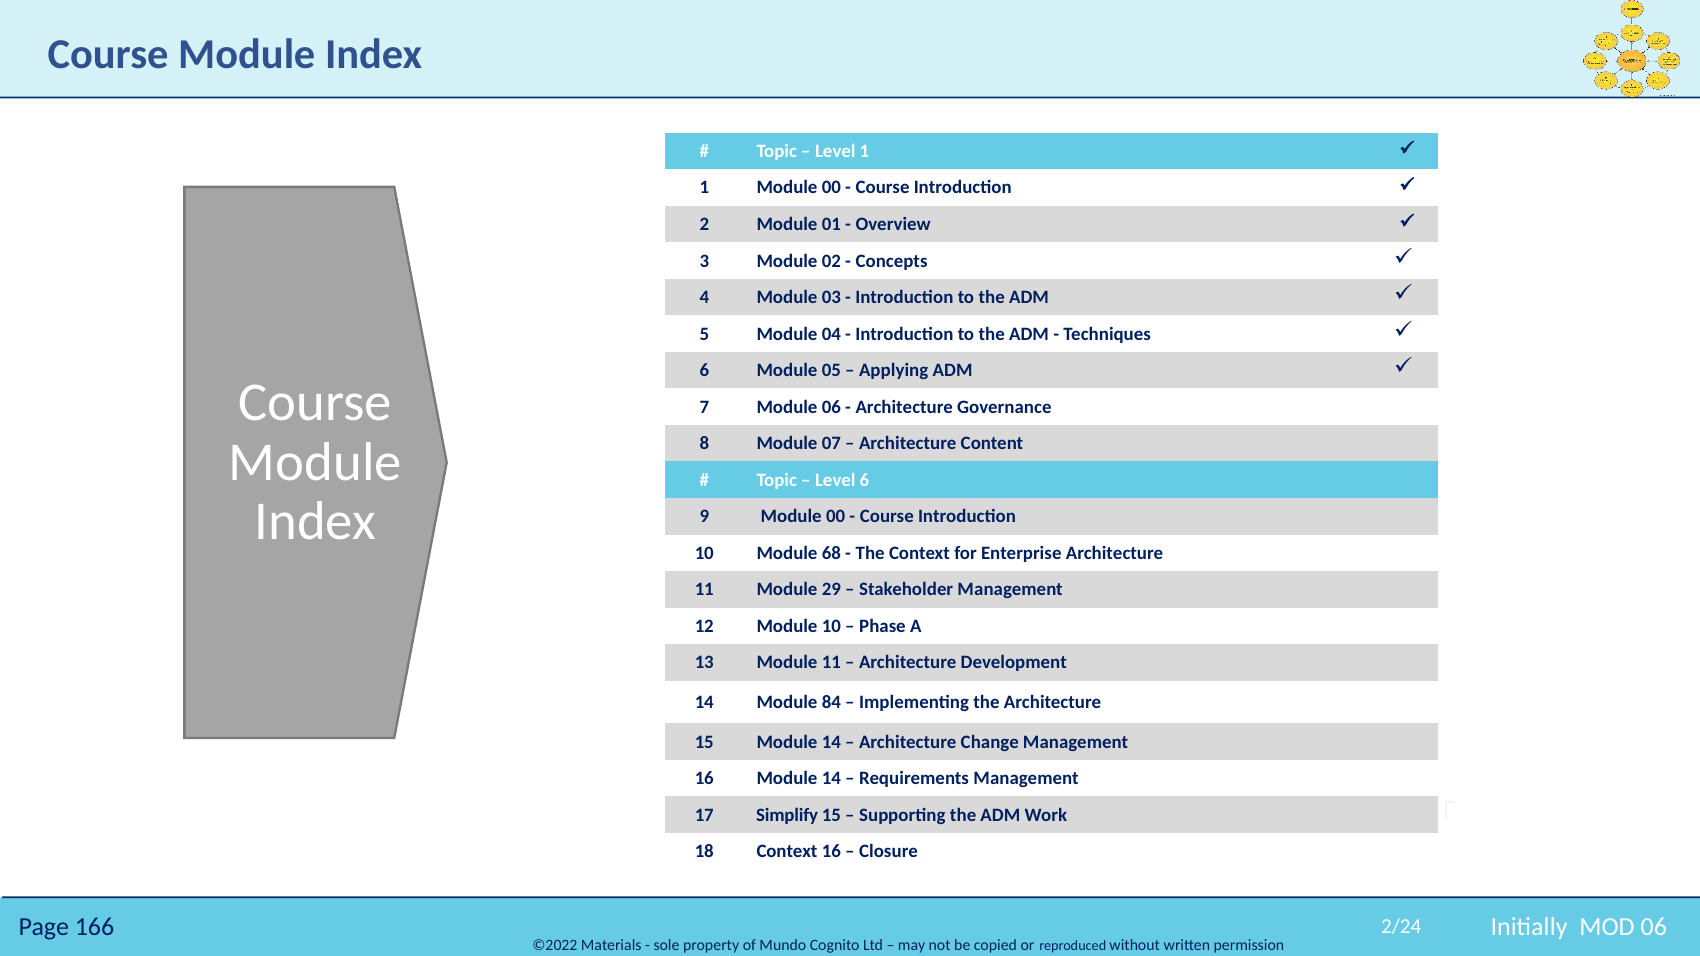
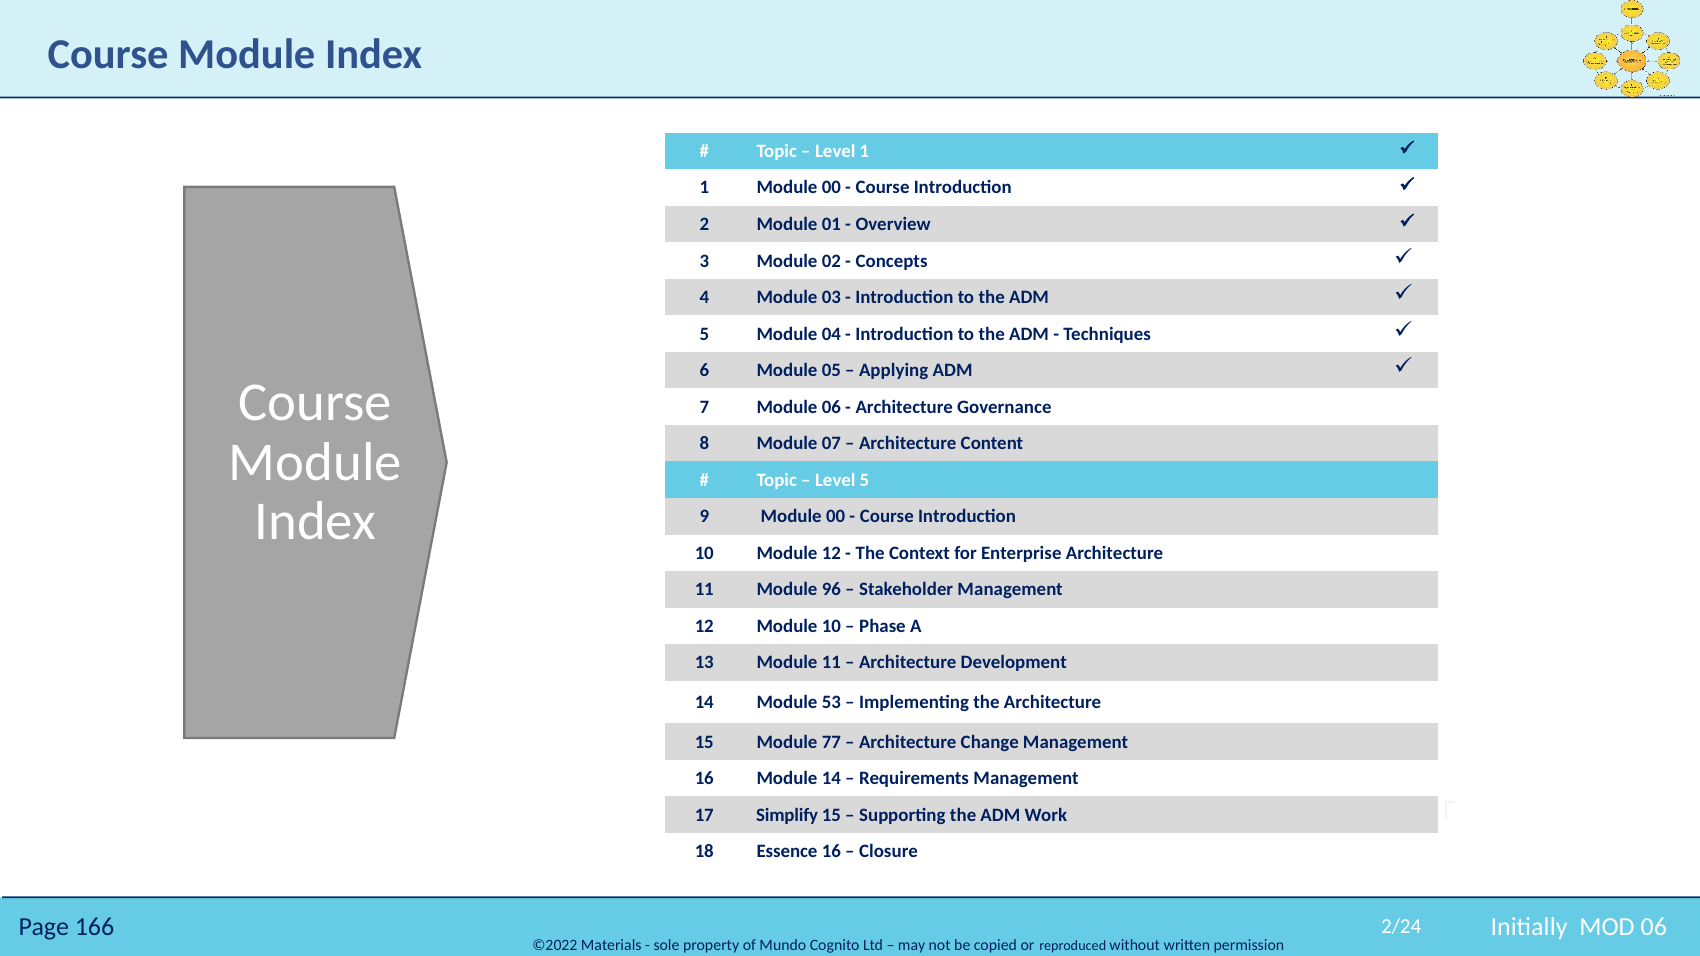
Level 6: 6 -> 5 (864, 480)
Module 68: 68 -> 12 (831, 553)
29: 29 -> 96 (831, 590)
84: 84 -> 53 (831, 702)
15 Module 14: 14 -> 77 (831, 742)
18 Context: Context -> Essence (787, 852)
